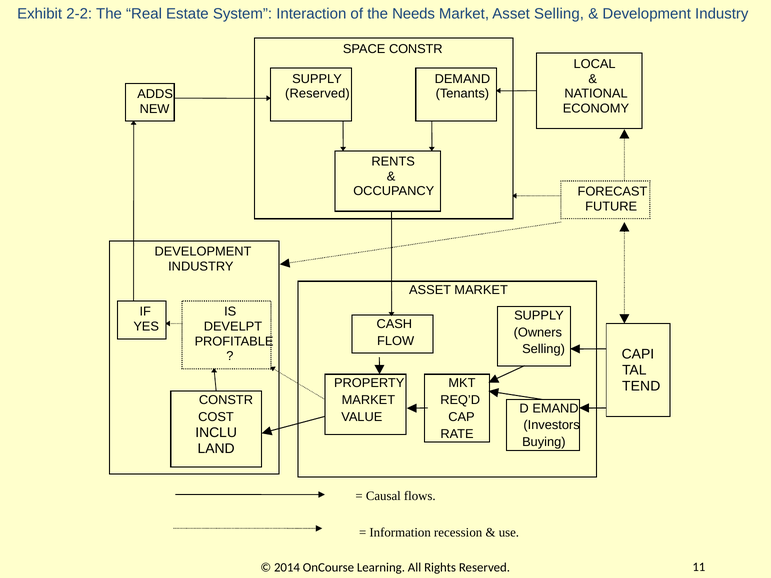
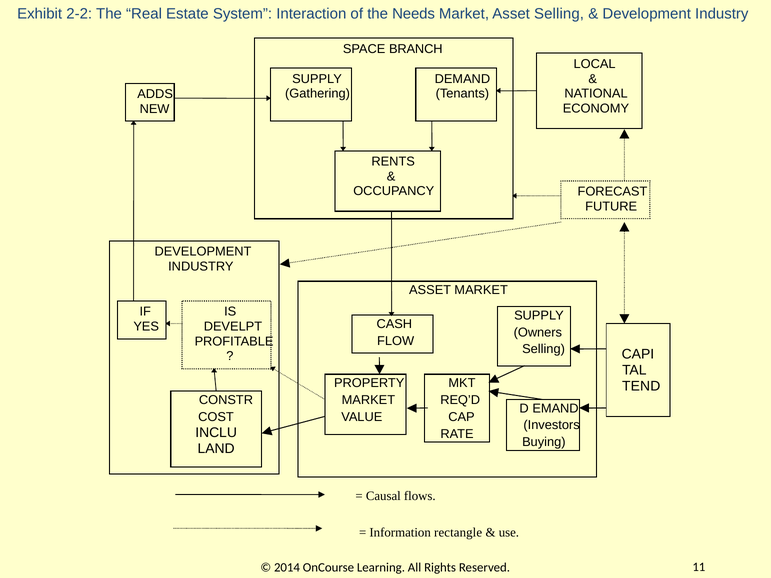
SPACE CONSTR: CONSTR -> BRANCH (416, 49)
Reserved: Reserved -> Gathering (318, 94)
recession: recession -> rectangle (458, 533)
